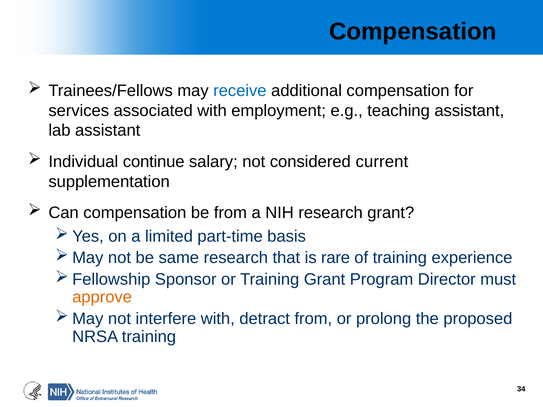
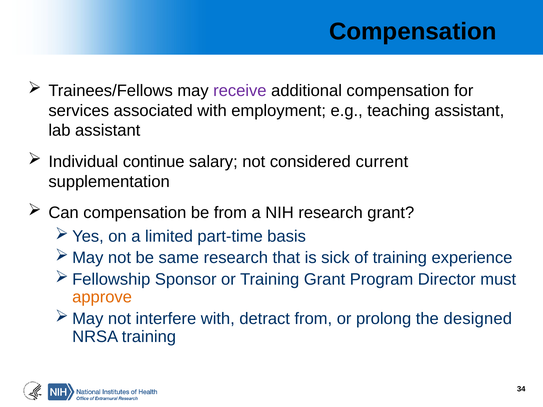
receive colour: blue -> purple (240, 91)
rare: rare -> sick (335, 258)
proposed: proposed -> designed (478, 319)
